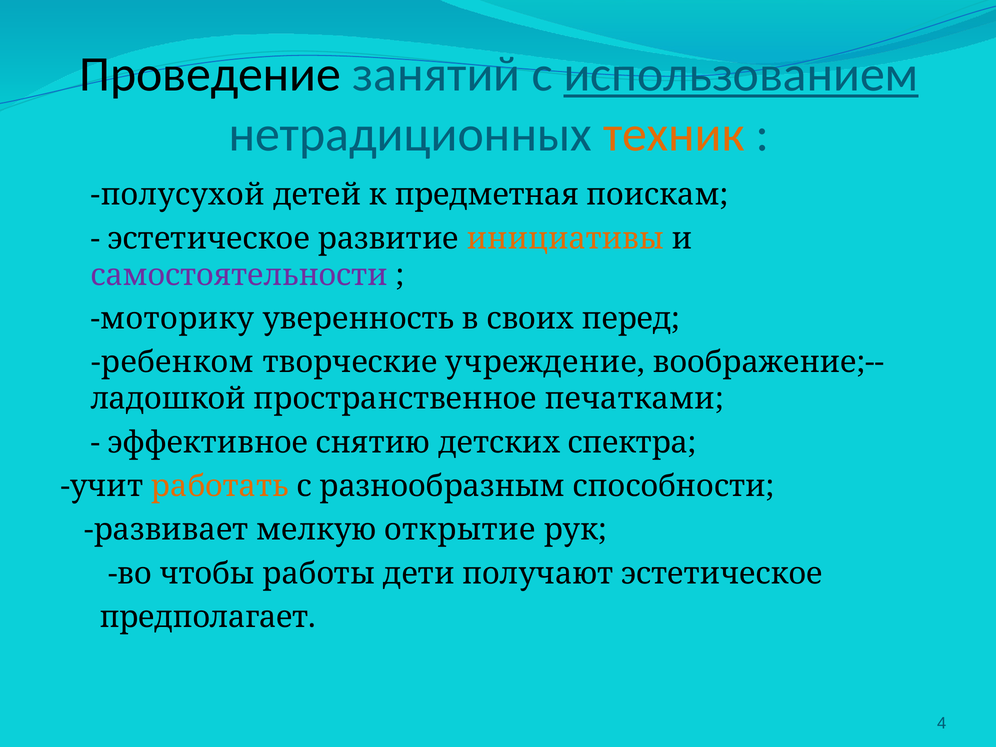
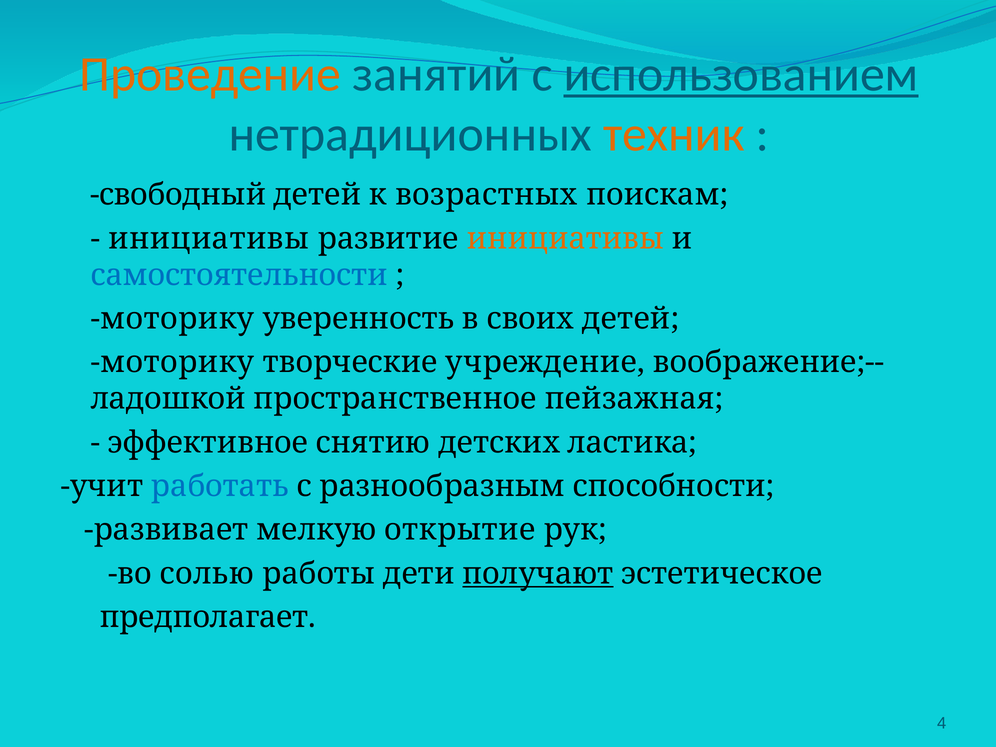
Проведение colour: black -> orange (210, 75)
полусухой: полусухой -> свободный (178, 195)
предметная: предметная -> возрастных (486, 195)
эстетическое: эстетическое -> инициативы (209, 239)
самостоятельности colour: purple -> blue (239, 275)
своих перед: перед -> детей (631, 319)
ребенком: ребенком -> моторику (173, 362)
печатками: печатками -> пейзажная (634, 399)
спектра: спектра -> ластика (632, 443)
работать colour: orange -> blue (220, 486)
чтобы: чтобы -> солью (207, 574)
получают underline: none -> present (538, 574)
